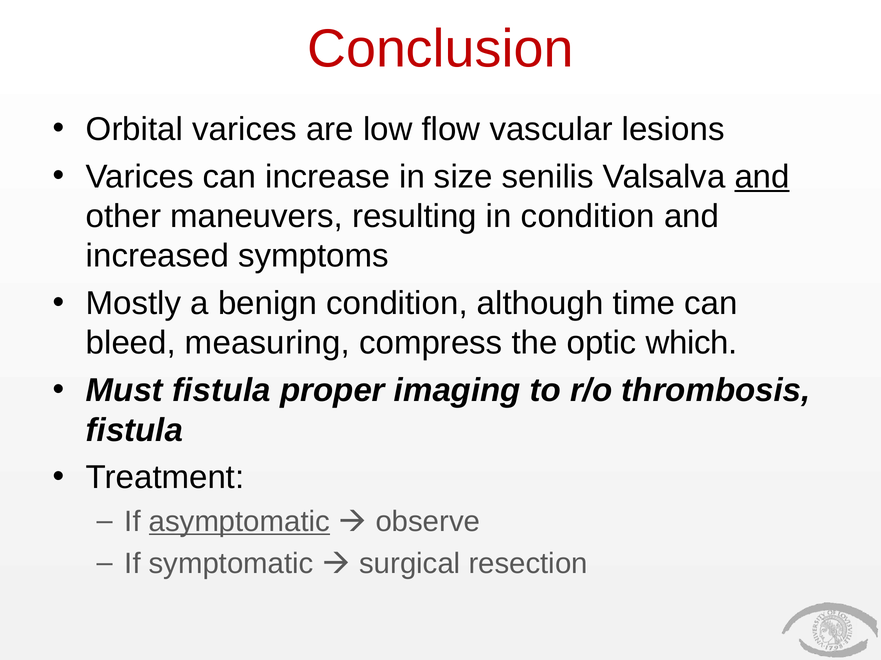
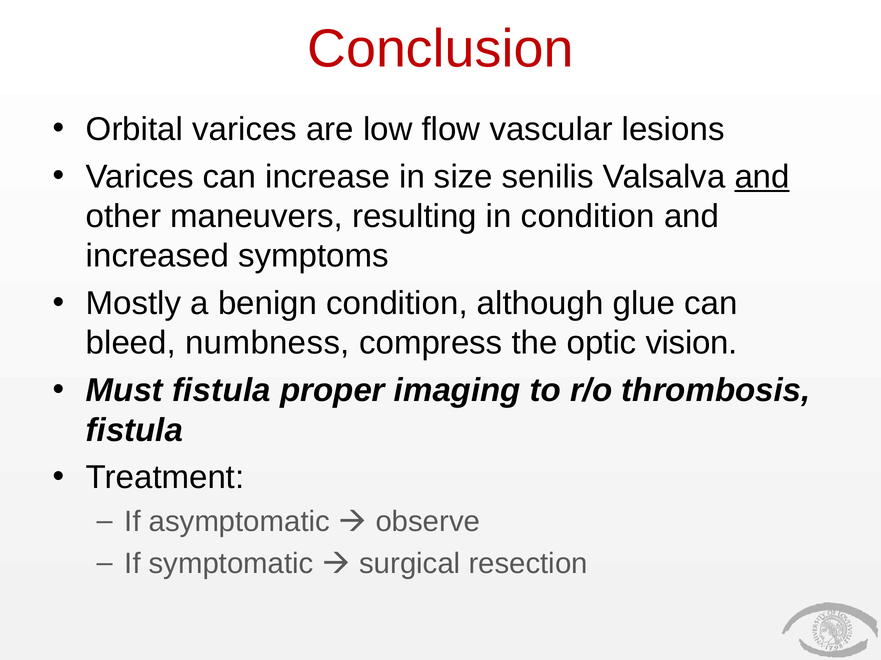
time: time -> glue (644, 304)
measuring: measuring -> numbness (267, 343)
which: which -> vision (692, 343)
asymptomatic underline: present -> none (239, 522)
